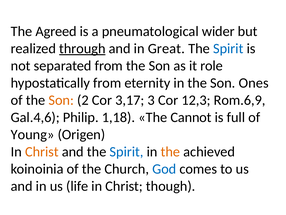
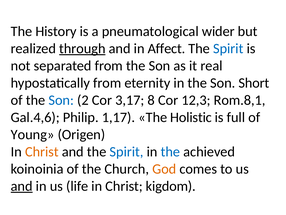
Agreed: Agreed -> History (56, 31)
Great: Great -> Affect (166, 48)
role: role -> real (211, 66)
Ones: Ones -> Short (254, 83)
Son colour: orange -> blue (61, 100)
3: 3 -> 8 (151, 100)
Rom.6,9: Rom.6,9 -> Rom.8,1 (240, 100)
1,18: 1,18 -> 1,17 (118, 117)
Cannot: Cannot -> Holistic (191, 117)
the colour: orange -> blue (170, 151)
God colour: blue -> orange (164, 169)
and underline: none -> present (22, 186)
though: though -> kigdom (171, 186)
